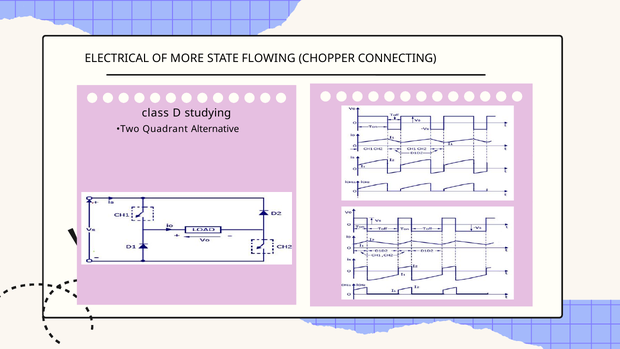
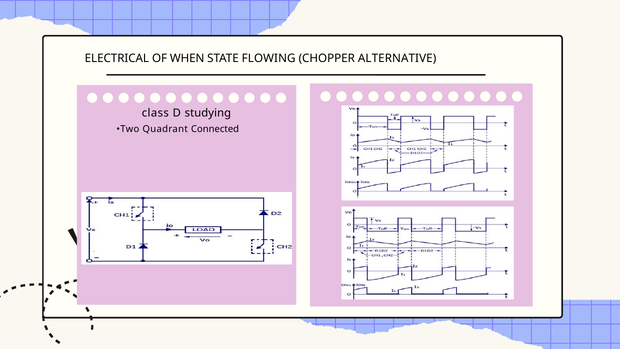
MORE: MORE -> WHEN (187, 59)
CONNECTING: CONNECTING -> ALTERNATIVE (397, 59)
Alternative: Alternative -> Connected (215, 129)
